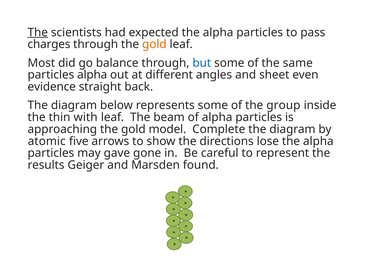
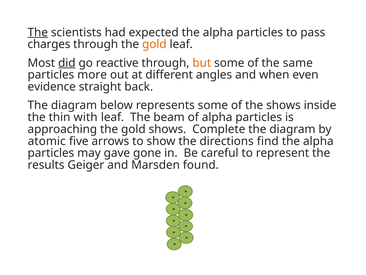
did underline: none -> present (67, 63)
balance: balance -> reactive (117, 63)
but colour: blue -> orange (202, 63)
particles alpha: alpha -> more (92, 75)
sheet: sheet -> when (274, 75)
the group: group -> shows (283, 105)
gold model: model -> shows (167, 129)
lose: lose -> find (268, 141)
